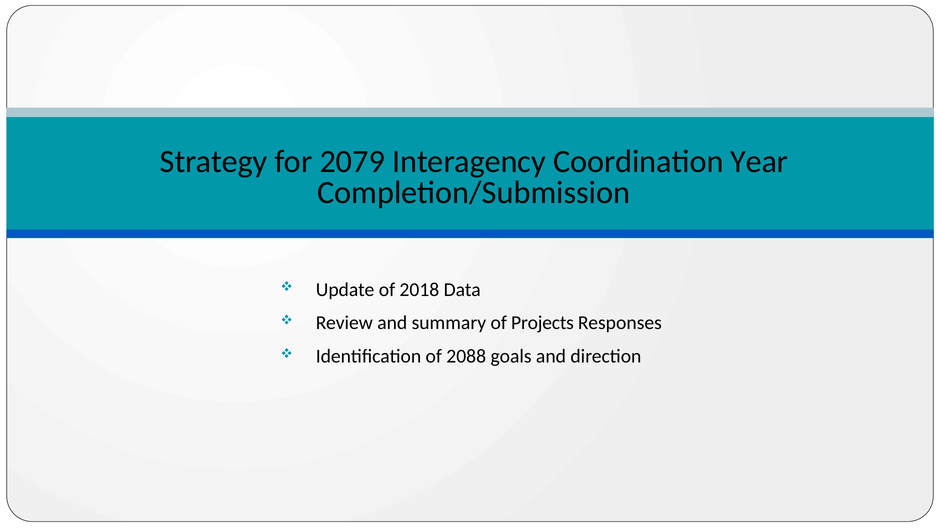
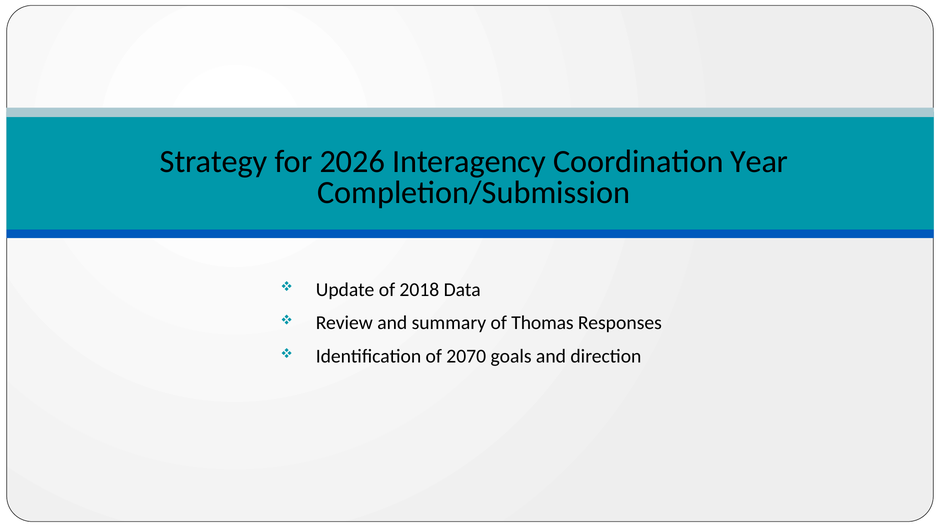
2079: 2079 -> 2026 (352, 162)
Projects: Projects -> Thomas (542, 323)
2088: 2088 -> 2070 (466, 356)
